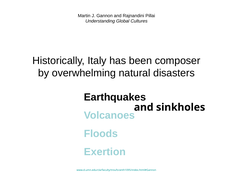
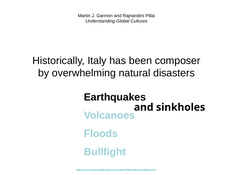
Exertion: Exertion -> Bullfight (105, 152)
